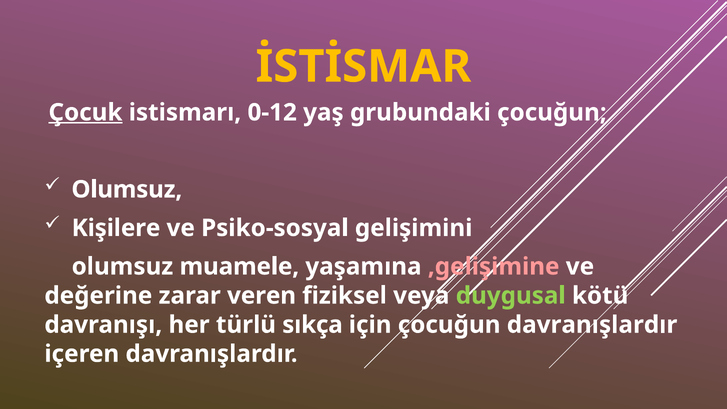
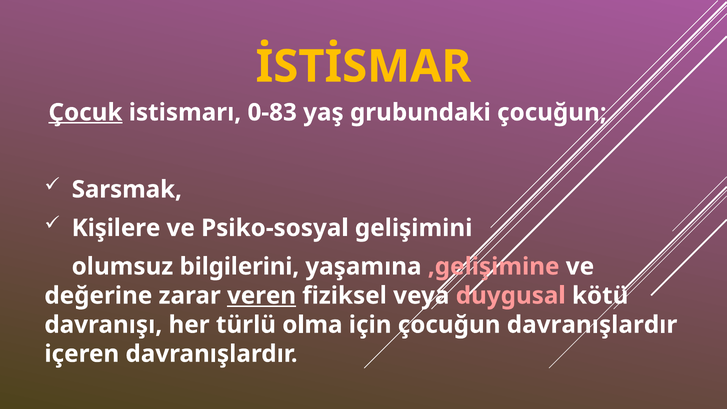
0-12: 0-12 -> 0-83 (272, 112)
Olumsuz: Olumsuz -> Sarsmak (127, 189)
muamele: muamele -> bilgilerini (239, 266)
veren underline: none -> present (262, 296)
duygusal colour: light green -> pink (511, 296)
sıkça: sıkça -> olma (312, 325)
